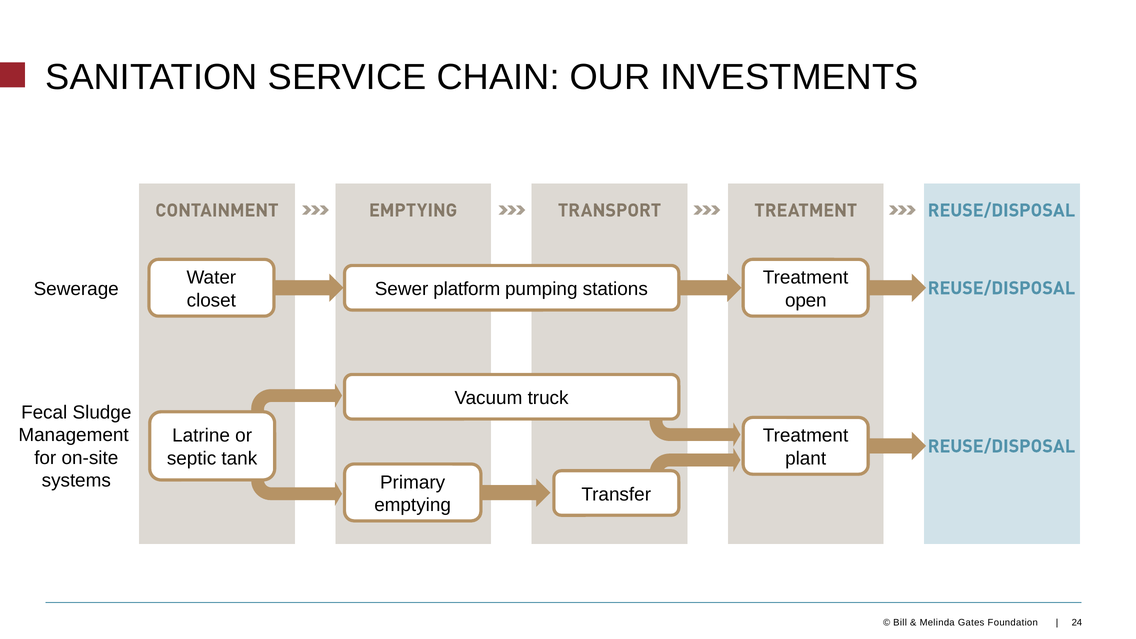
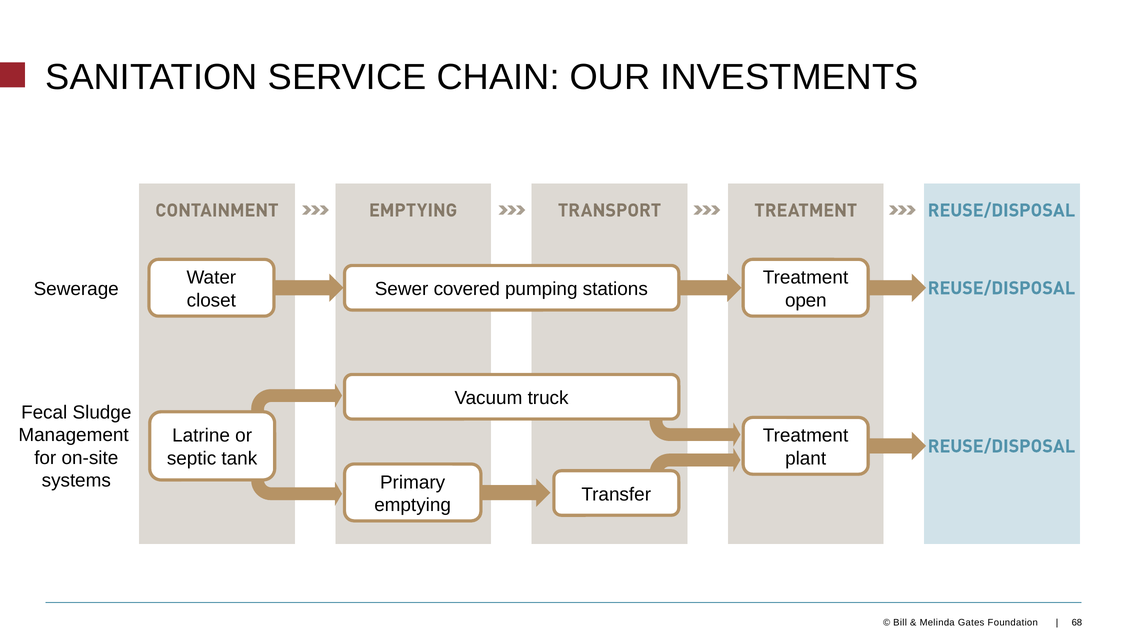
platform: platform -> covered (467, 289)
24: 24 -> 68 (1077, 622)
